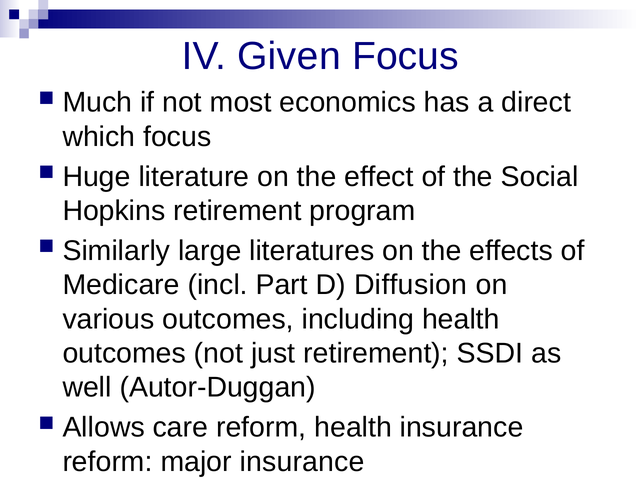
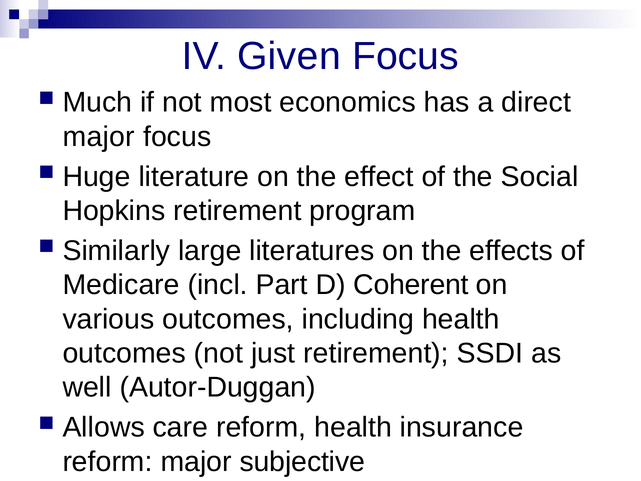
which: which -> major (99, 137)
Diffusion: Diffusion -> Coherent (411, 285)
major insurance: insurance -> subjective (302, 461)
